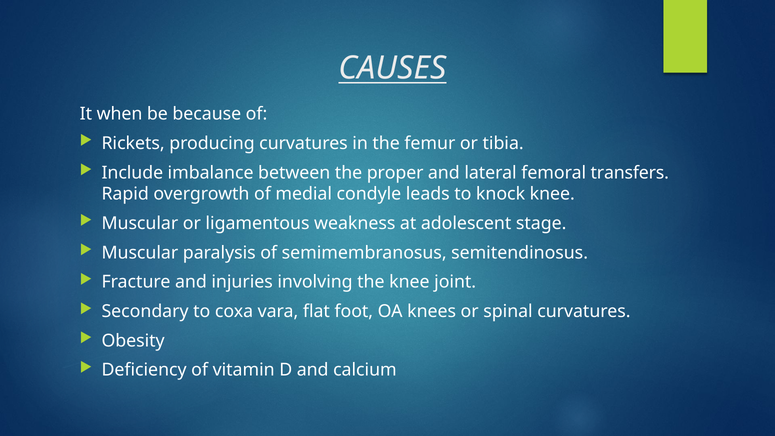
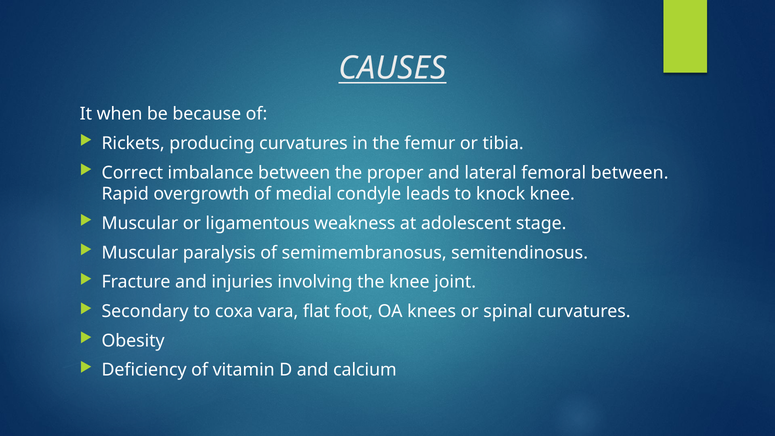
Include: Include -> Correct (132, 173)
femoral transfers: transfers -> between (630, 173)
